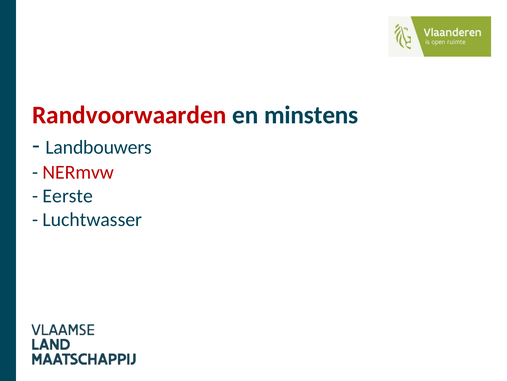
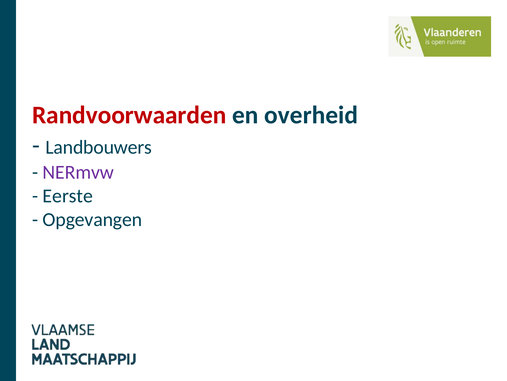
minstens: minstens -> overheid (311, 115)
NERmvw colour: red -> purple (78, 172)
Luchtwasser: Luchtwasser -> Opgevangen (92, 219)
